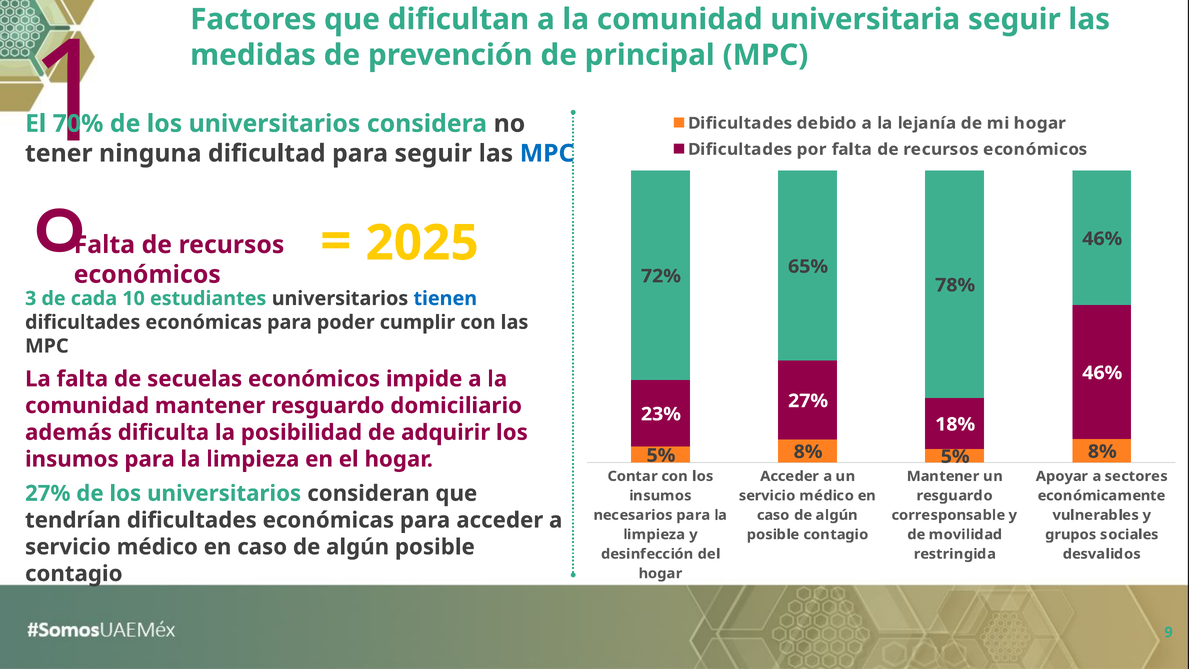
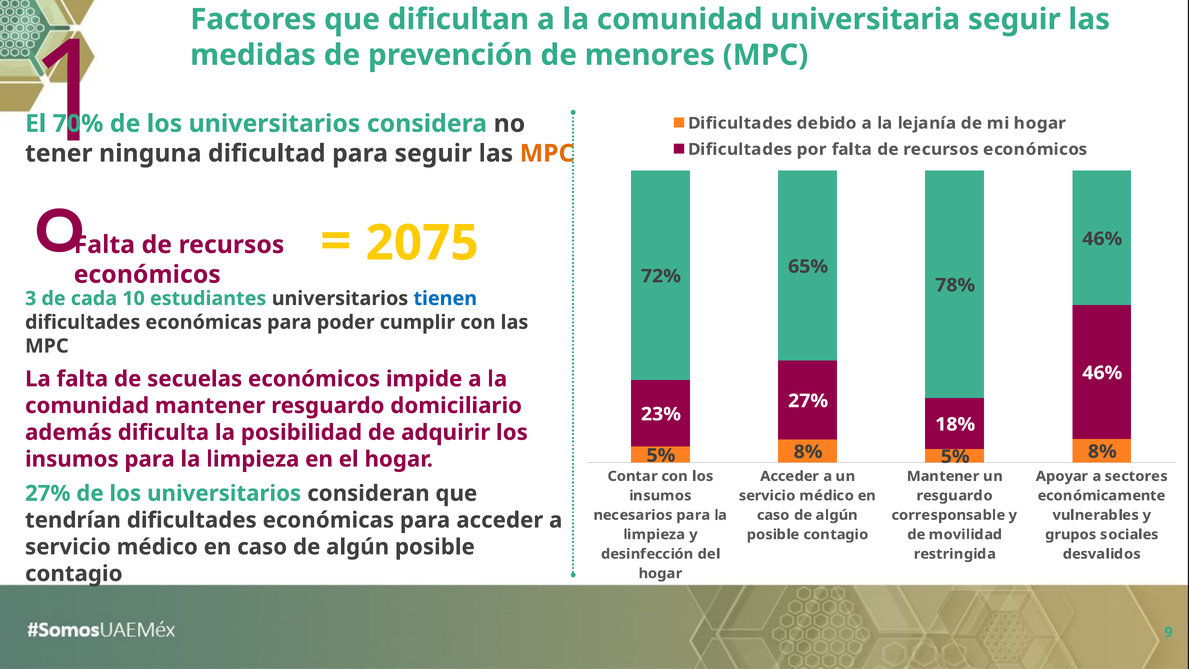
principal: principal -> menores (650, 55)
MPC colour: blue -> orange (547, 153)
2025: 2025 -> 2075 (422, 243)
